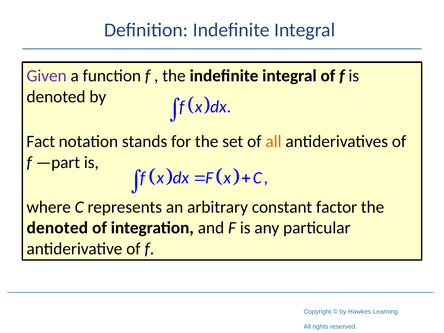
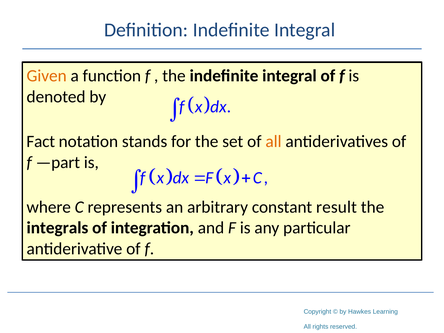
Given colour: purple -> orange (47, 76)
factor: factor -> result (336, 207)
denoted: denoted -> integrals (57, 228)
